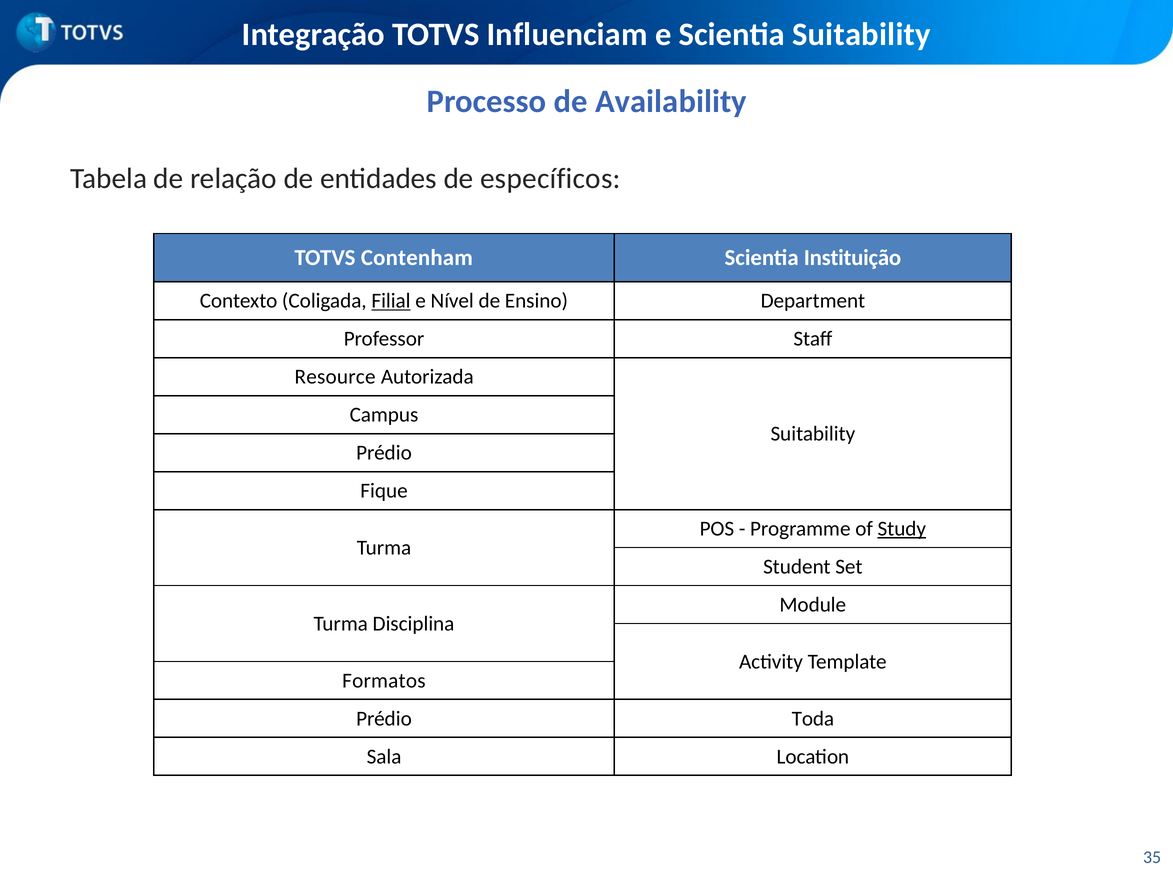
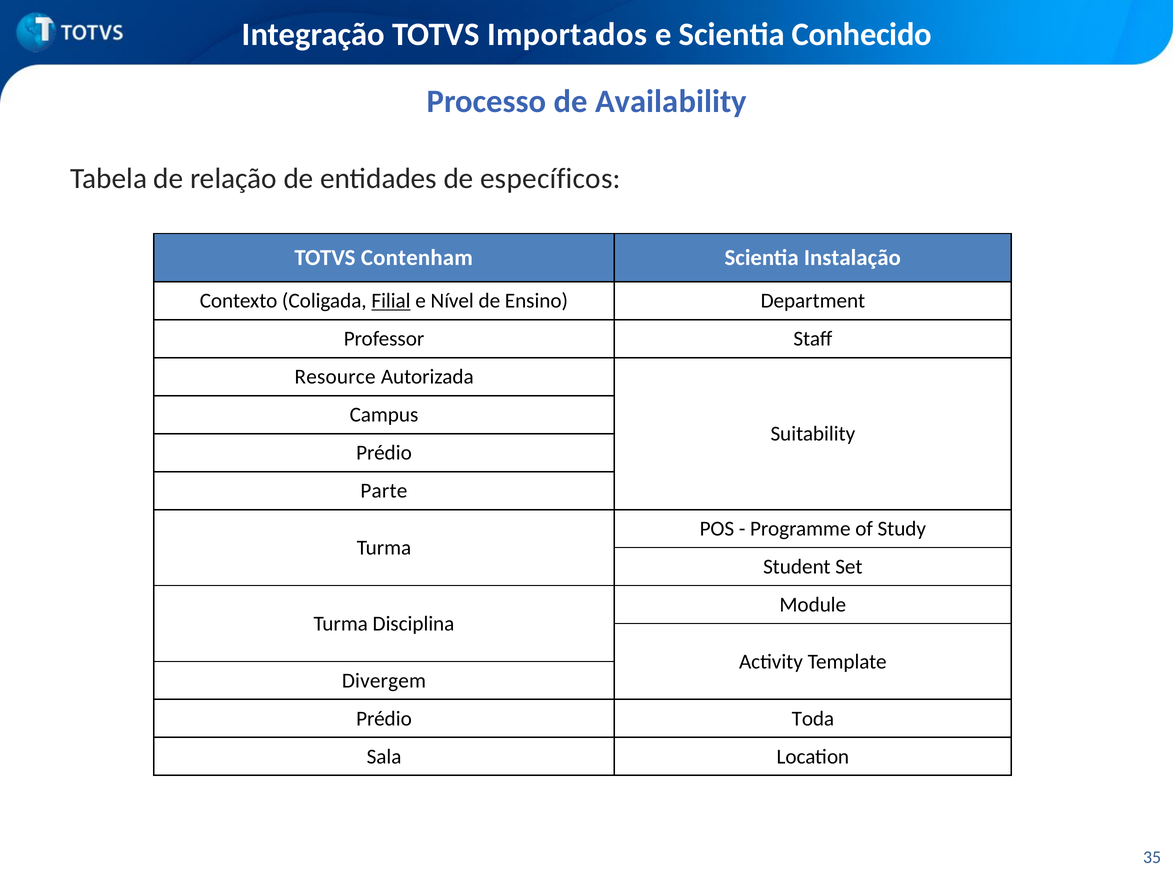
Influenciam: Influenciam -> Importados (567, 34)
Scientia Suitability: Suitability -> Conhecido (862, 34)
Instituição: Instituição -> Instalação (852, 258)
Fique: Fique -> Parte (384, 491)
Study underline: present -> none (902, 529)
Formatos: Formatos -> Divergem (384, 680)
